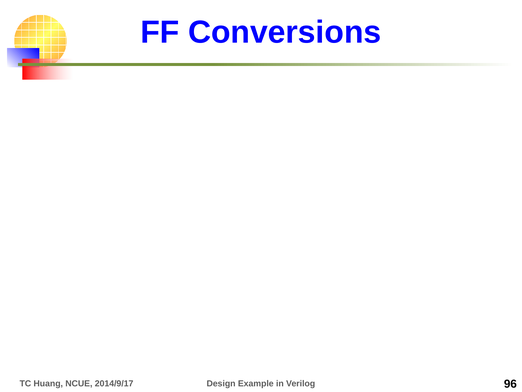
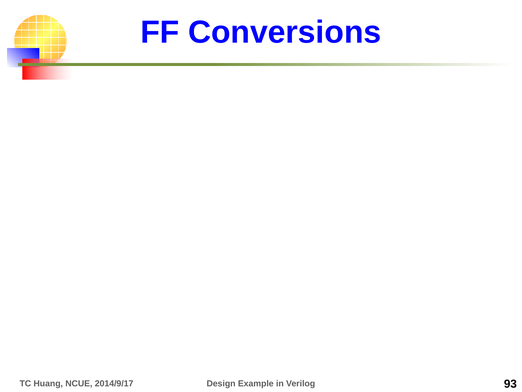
96: 96 -> 93 (510, 383)
